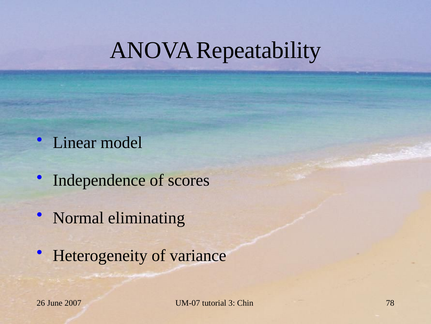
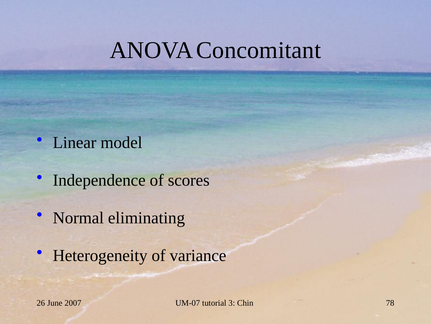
Repeatability: Repeatability -> Concomitant (259, 50)
